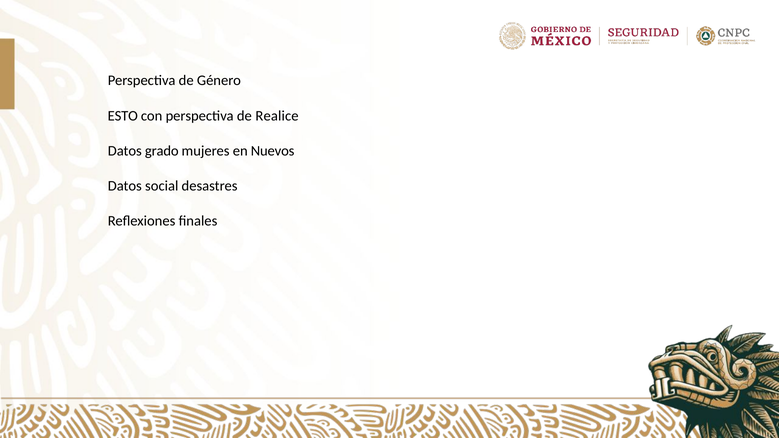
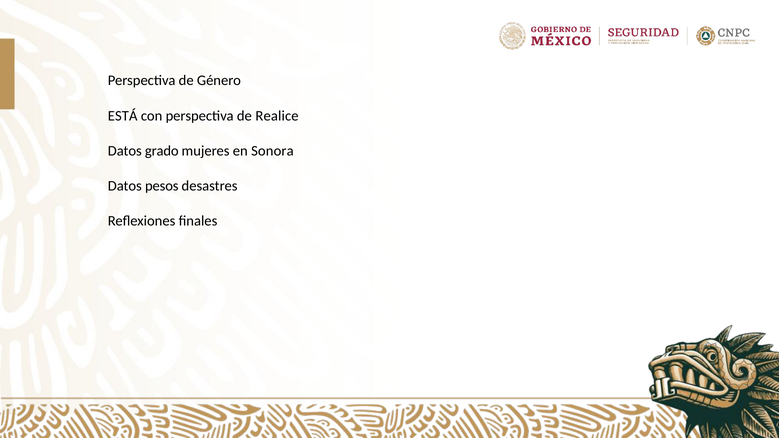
ESTO: ESTO -> ESTÁ (123, 116)
Nuevos: Nuevos -> Sonora (272, 151)
social: social -> pesos (162, 186)
